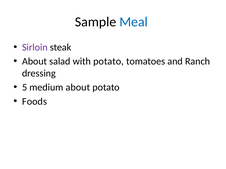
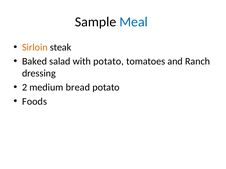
Sirloin colour: purple -> orange (35, 47)
About: About -> Baked (35, 61)
5: 5 -> 2 (25, 88)
medium about: about -> bread (78, 88)
